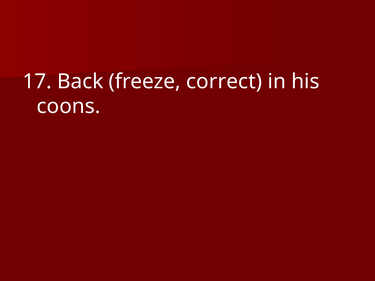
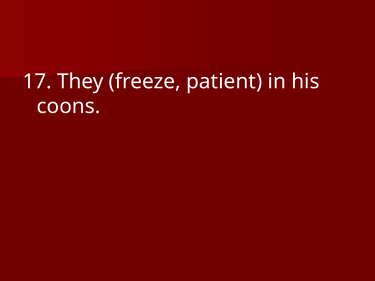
Back: Back -> They (80, 81)
correct: correct -> patient (224, 81)
